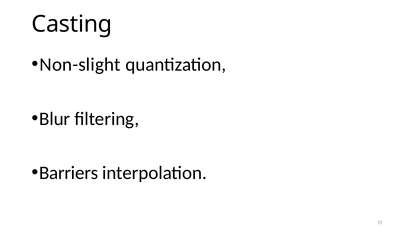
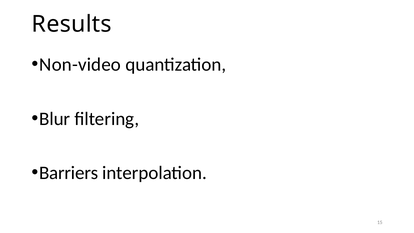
Casting: Casting -> Results (72, 24)
Non-slight: Non-slight -> Non-video (80, 65)
